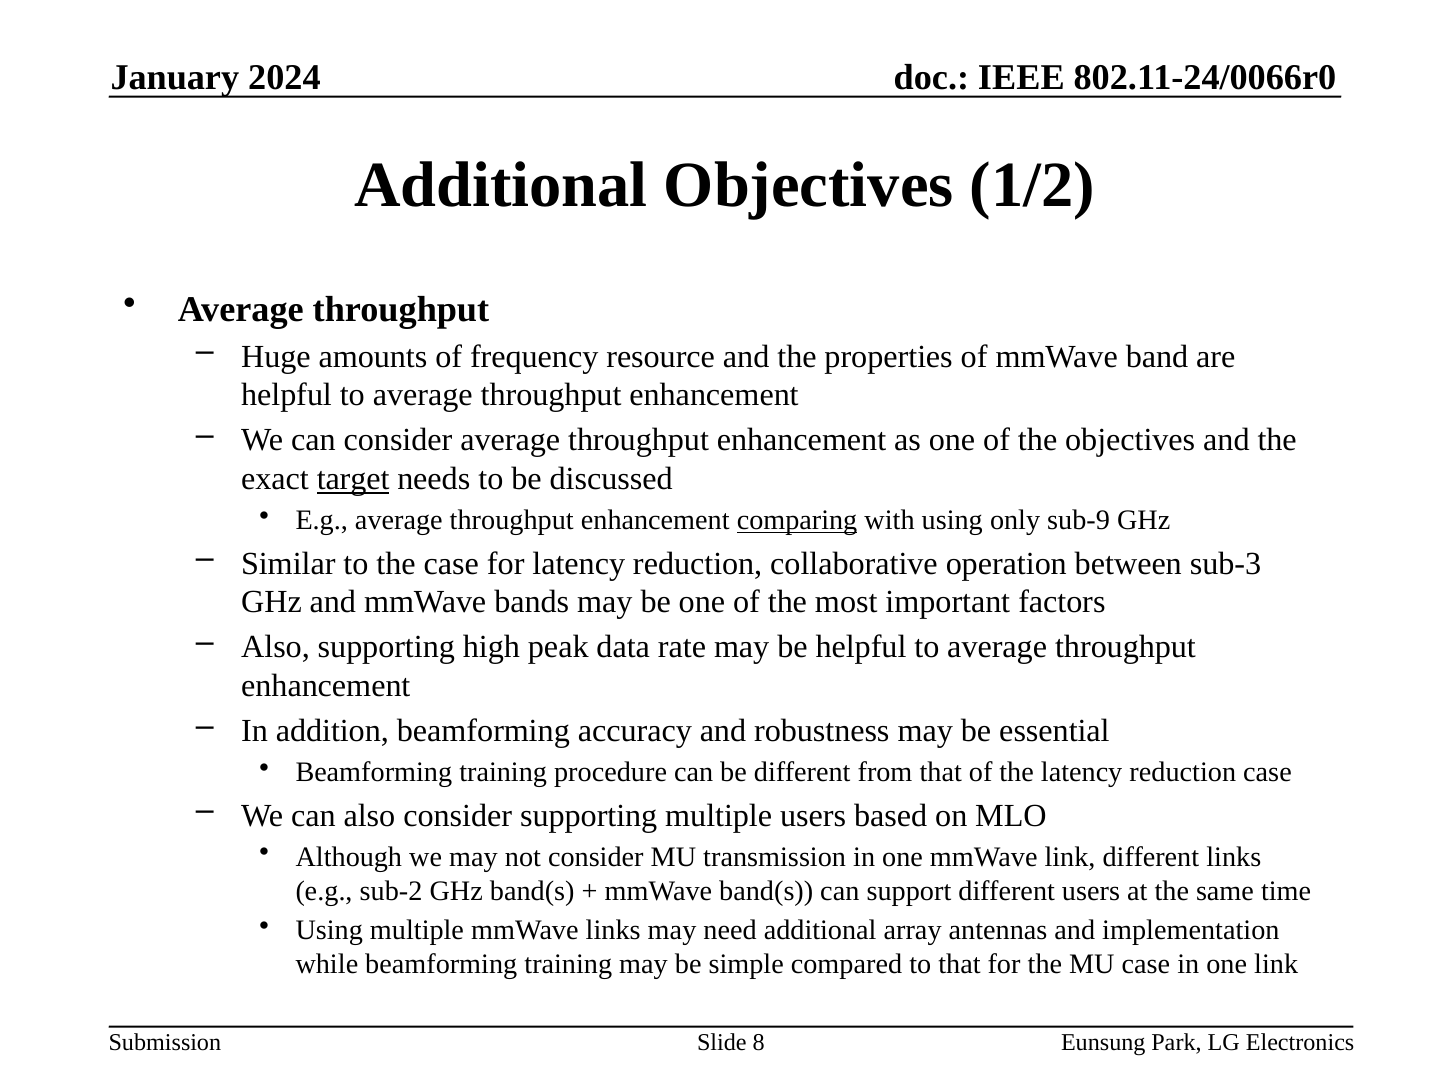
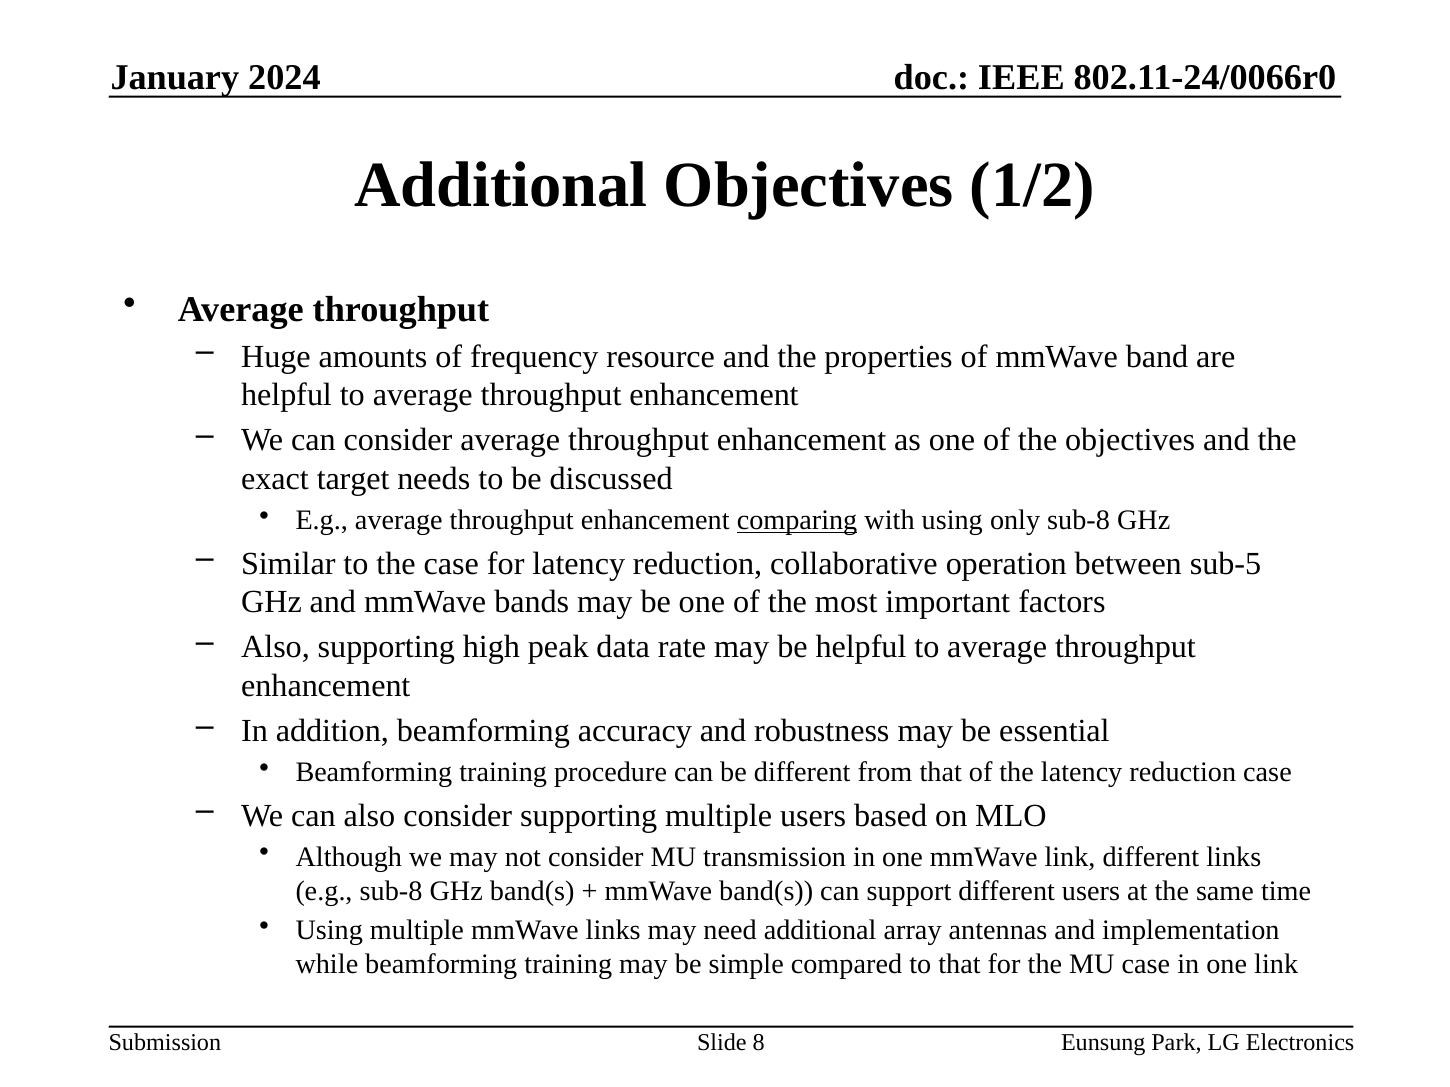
target underline: present -> none (353, 479)
only sub-9: sub-9 -> sub-8 (1079, 521)
sub-3: sub-3 -> sub-5 (1226, 564)
e.g sub-2: sub-2 -> sub-8 (391, 891)
